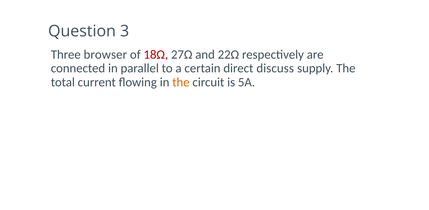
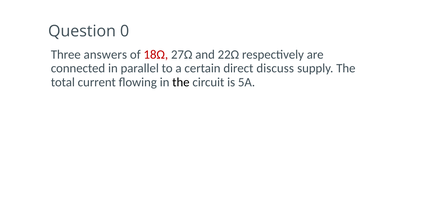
3: 3 -> 0 (125, 31)
browser: browser -> answers (105, 54)
the colour: orange -> black (181, 82)
